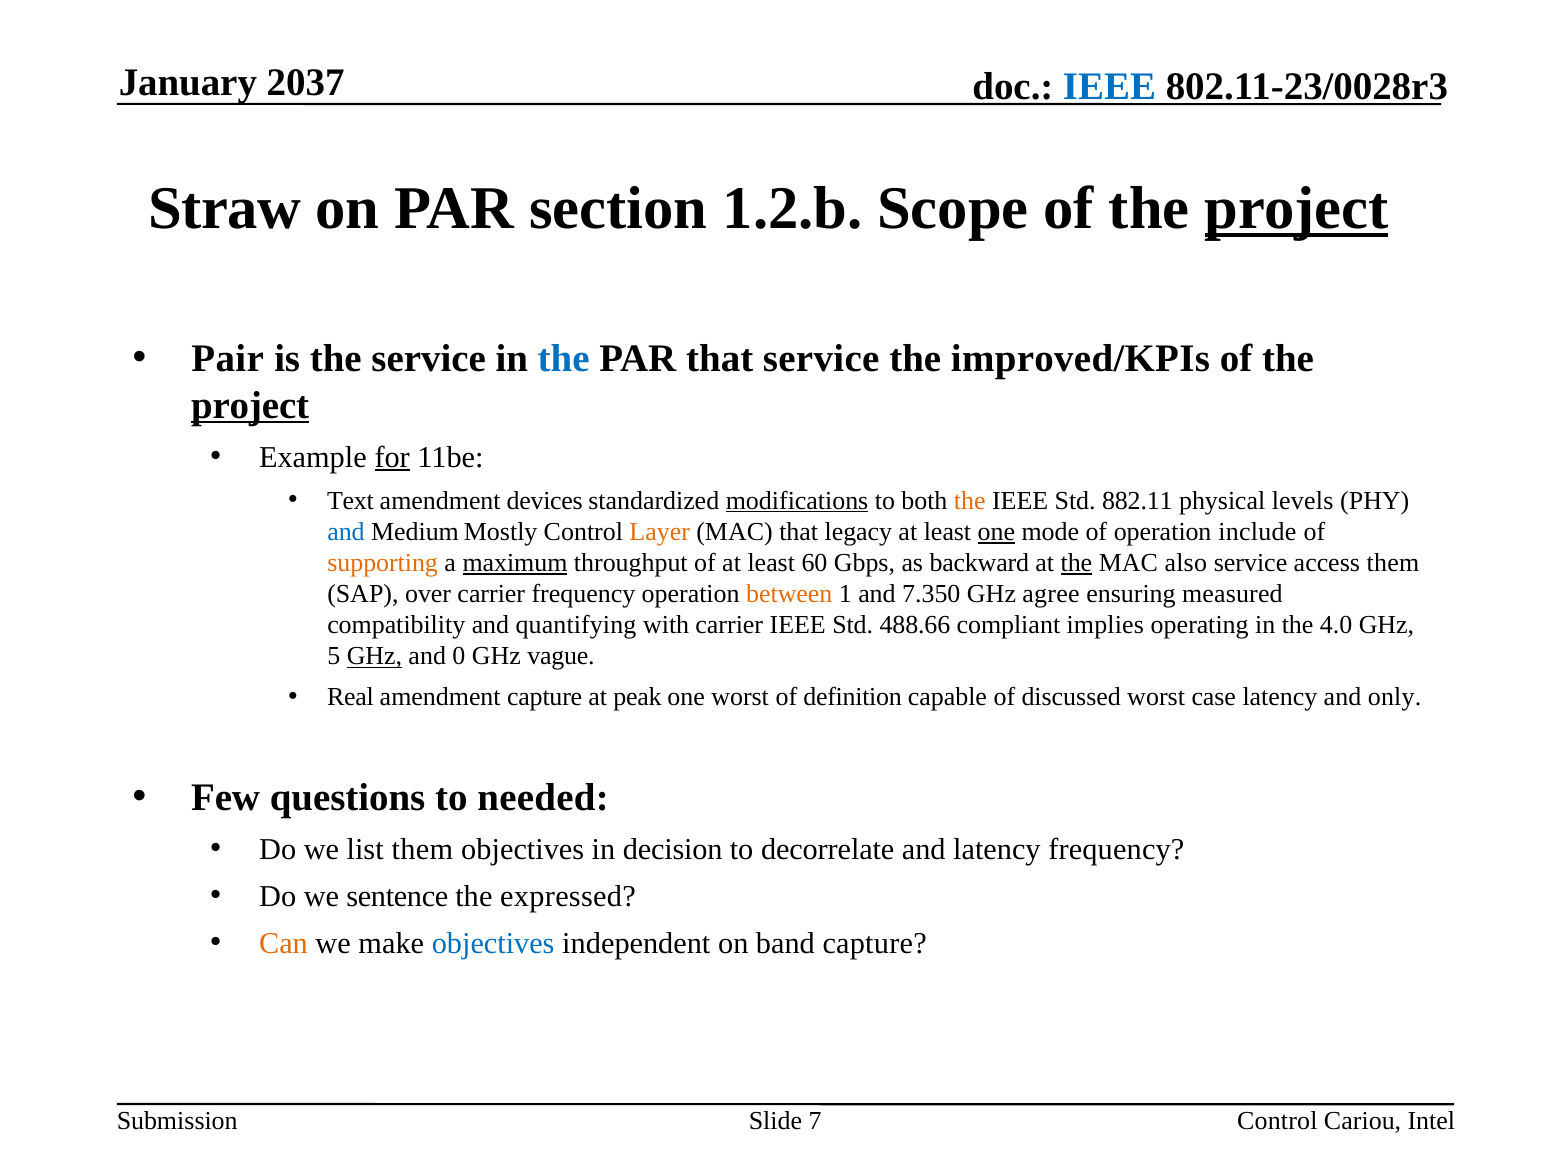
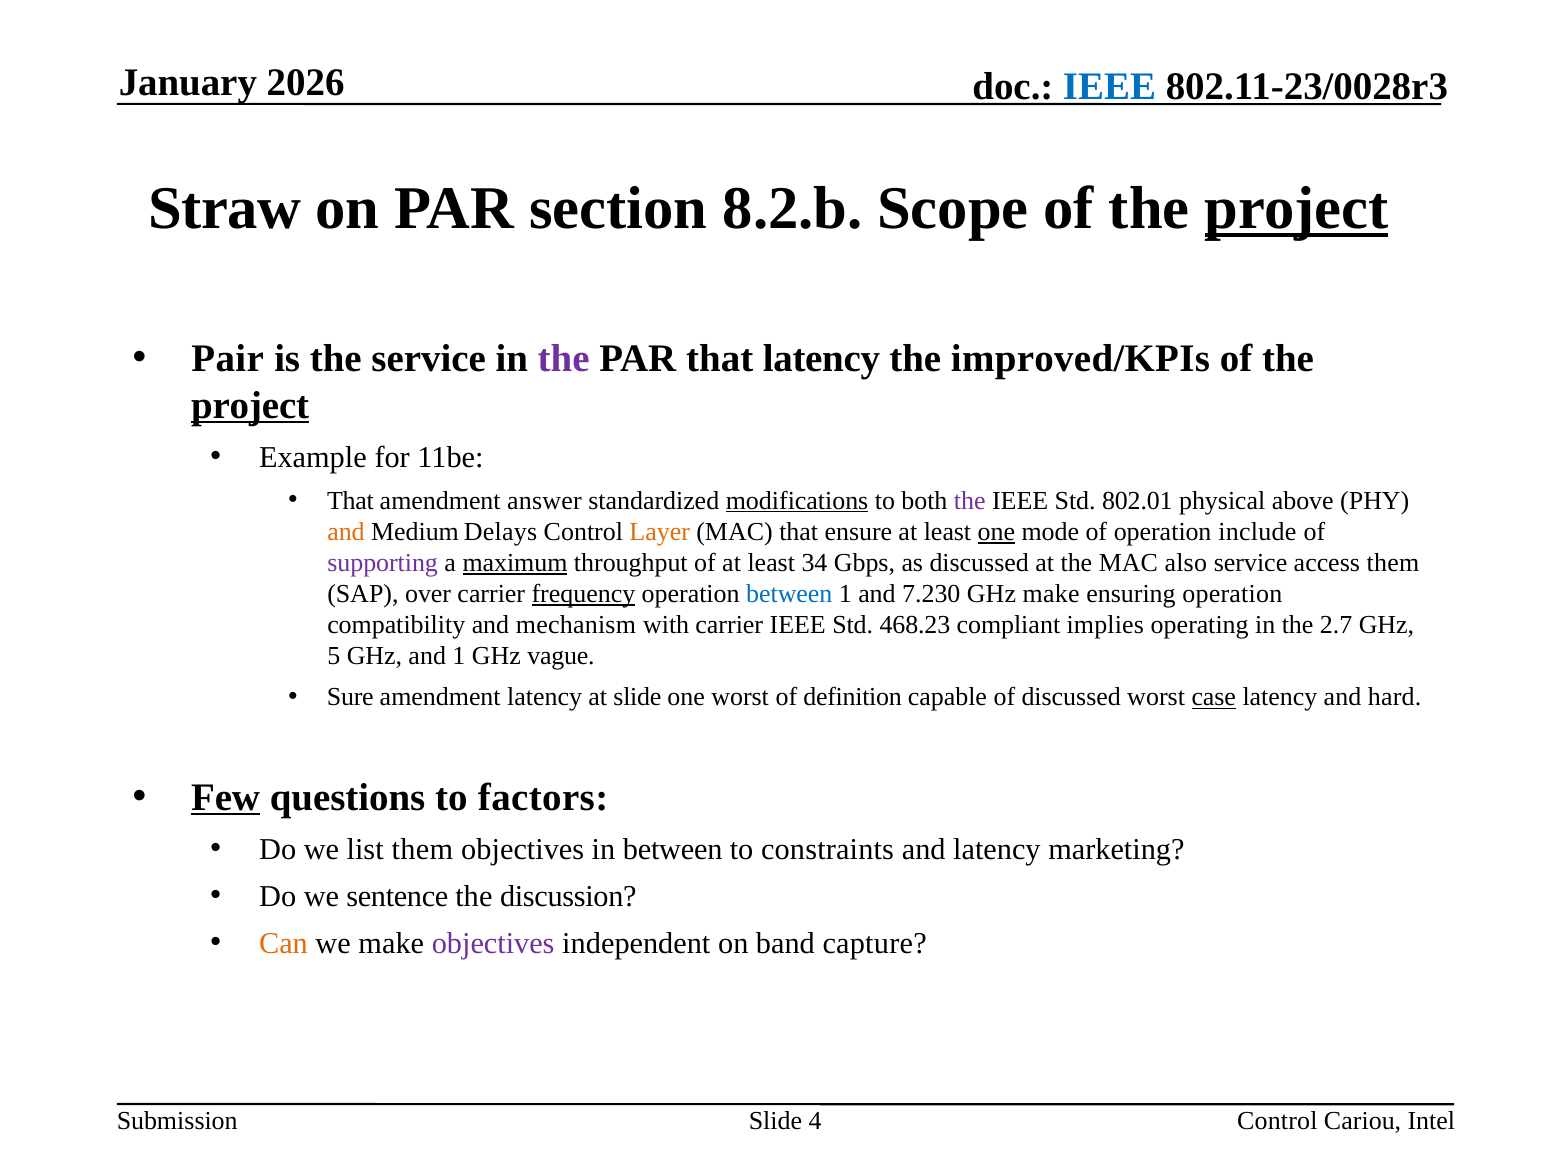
2037: 2037 -> 2026 (306, 83)
1.2.b: 1.2.b -> 8.2.b (793, 209)
the colour: blue -> purple (564, 359)
that service: service -> latency (821, 359)
for underline: present -> none (392, 457)
Text: Text -> That (350, 500)
devices: devices -> answer (544, 500)
the colour: orange -> purple (970, 500)
882.11: 882.11 -> 802.01 (1137, 500)
levels: levels -> above (1303, 500)
and colour: blue -> orange (346, 531)
Mostly: Mostly -> Delays (501, 531)
legacy: legacy -> ensure (858, 531)
supporting colour: orange -> purple (383, 563)
60: 60 -> 34 (814, 563)
as backward: backward -> discussed (979, 563)
the underline: present -> none (1076, 563)
frequency underline: none -> present (583, 594)
between colour: orange -> blue (789, 594)
7.350: 7.350 -> 7.230 (931, 594)
GHz agree: agree -> make (1051, 594)
ensuring measured: measured -> operation (1232, 594)
quantifying: quantifying -> mechanism (576, 625)
488.66: 488.66 -> 468.23 (915, 625)
4.0: 4.0 -> 2.7 (1336, 625)
GHz underline: present -> none (374, 656)
and 0: 0 -> 1 (459, 656)
Real: Real -> Sure (350, 697)
amendment capture: capture -> latency (545, 697)
at peak: peak -> slide (637, 697)
case underline: none -> present (1214, 697)
only: only -> hard (1395, 697)
Few underline: none -> present (226, 797)
needed: needed -> factors (543, 797)
in decision: decision -> between (673, 849)
decorrelate: decorrelate -> constraints (828, 849)
latency frequency: frequency -> marketing (1116, 849)
expressed: expressed -> discussion (568, 896)
objectives colour: blue -> purple (493, 943)
7: 7 -> 4 (815, 1121)
